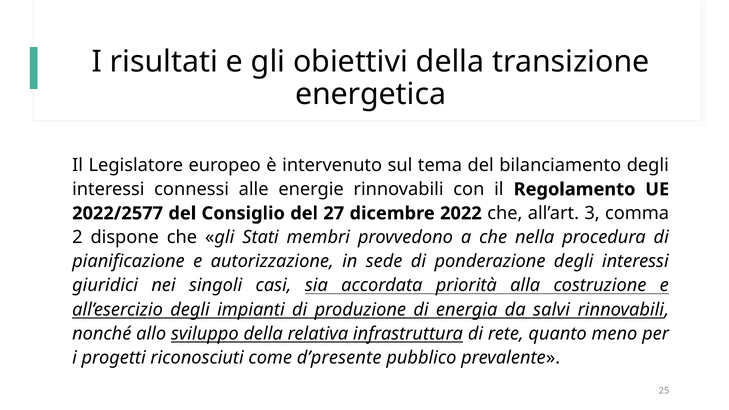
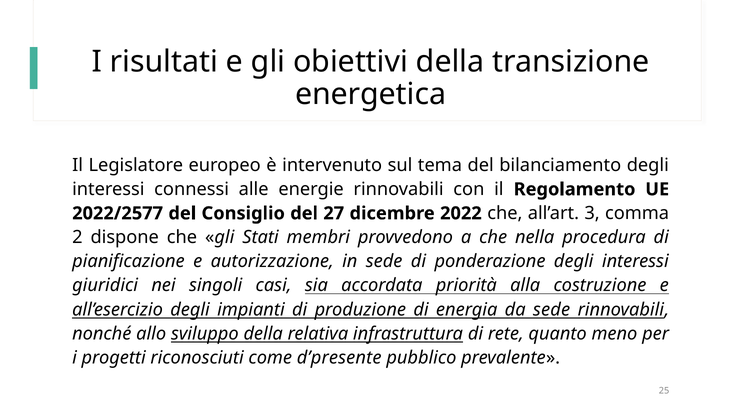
da salvi: salvi -> sede (552, 310)
